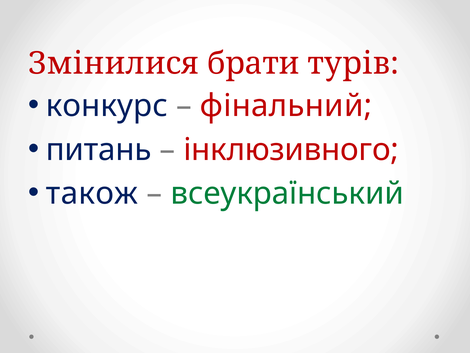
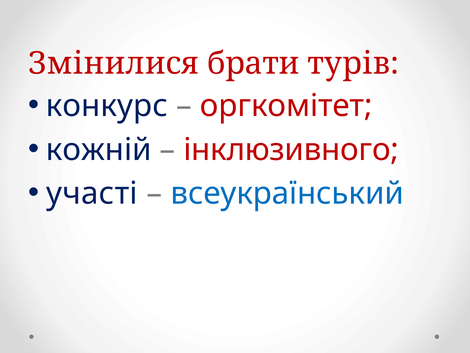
фінальний: фінальний -> оргкомітет (286, 106)
питань: питань -> кожній (99, 149)
також: також -> участі (92, 193)
всеукраїнський colour: green -> blue (287, 193)
